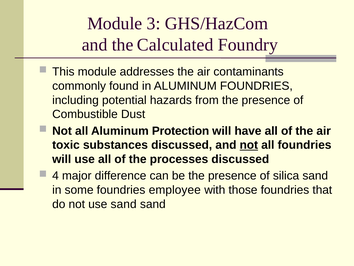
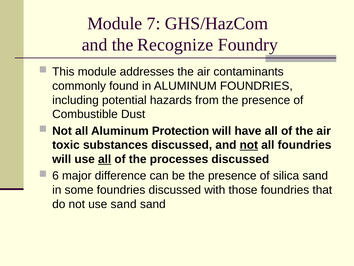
3: 3 -> 7 (154, 23)
Calculated: Calculated -> Recognize (175, 45)
all underline: none -> present (105, 159)
4: 4 -> 6 (56, 175)
foundries employee: employee -> discussed (175, 190)
